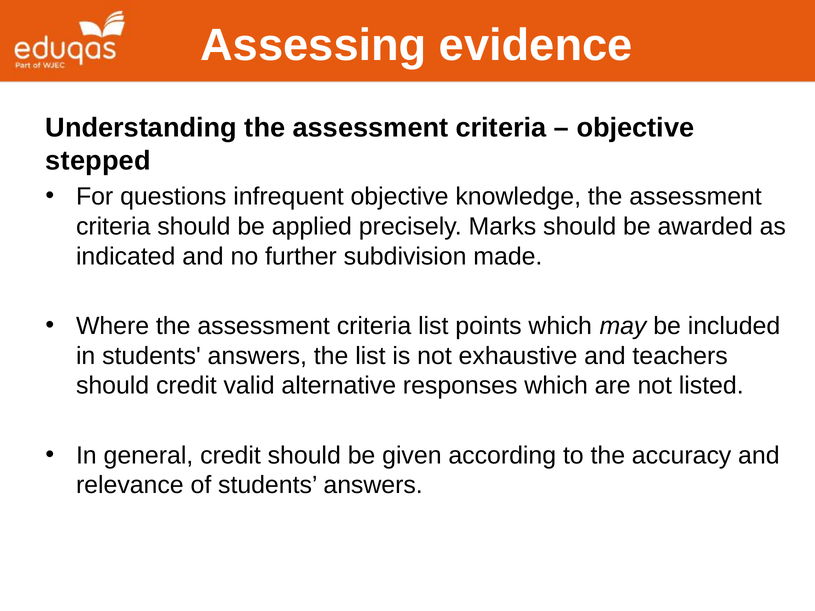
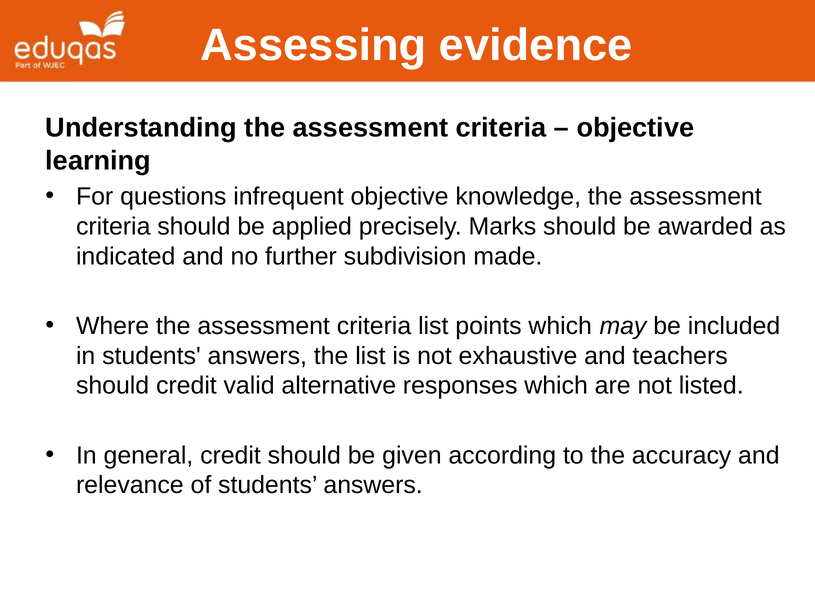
stepped: stepped -> learning (98, 161)
